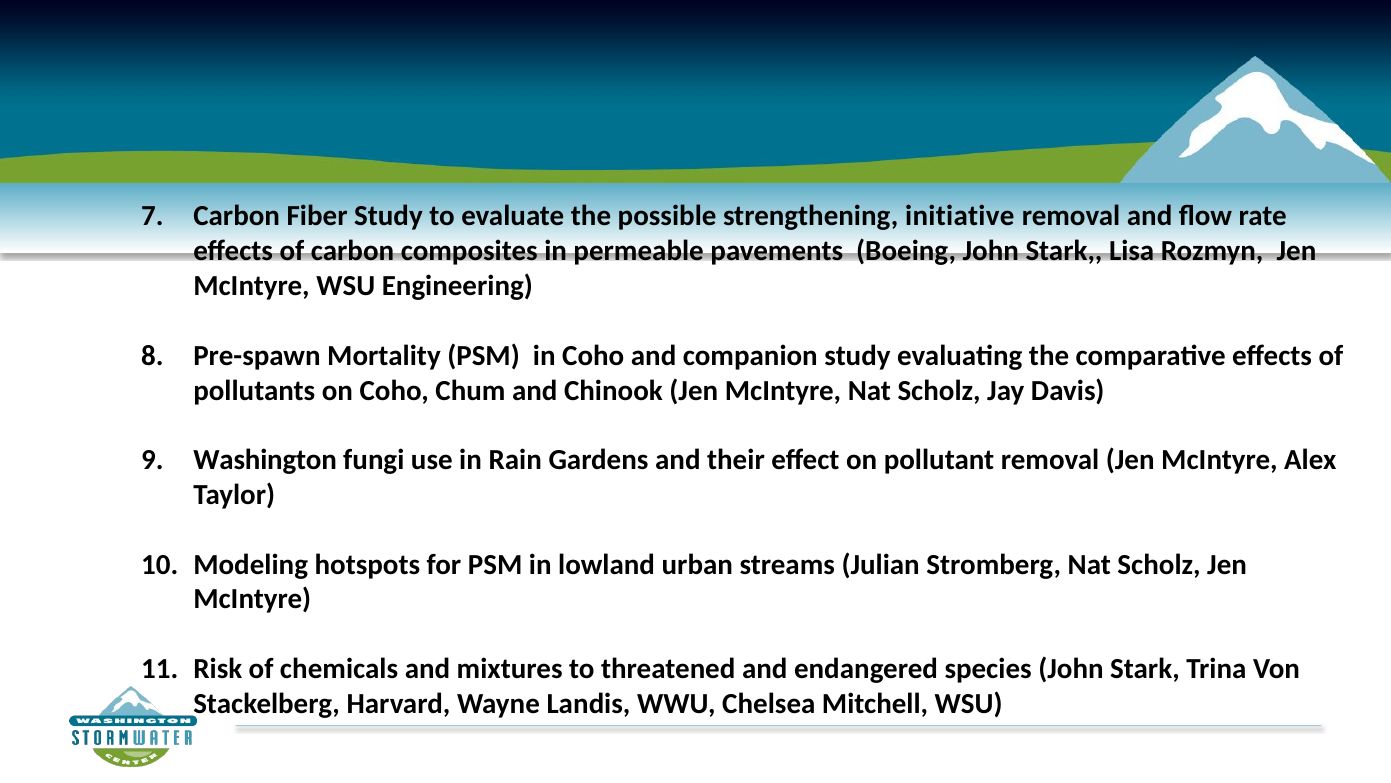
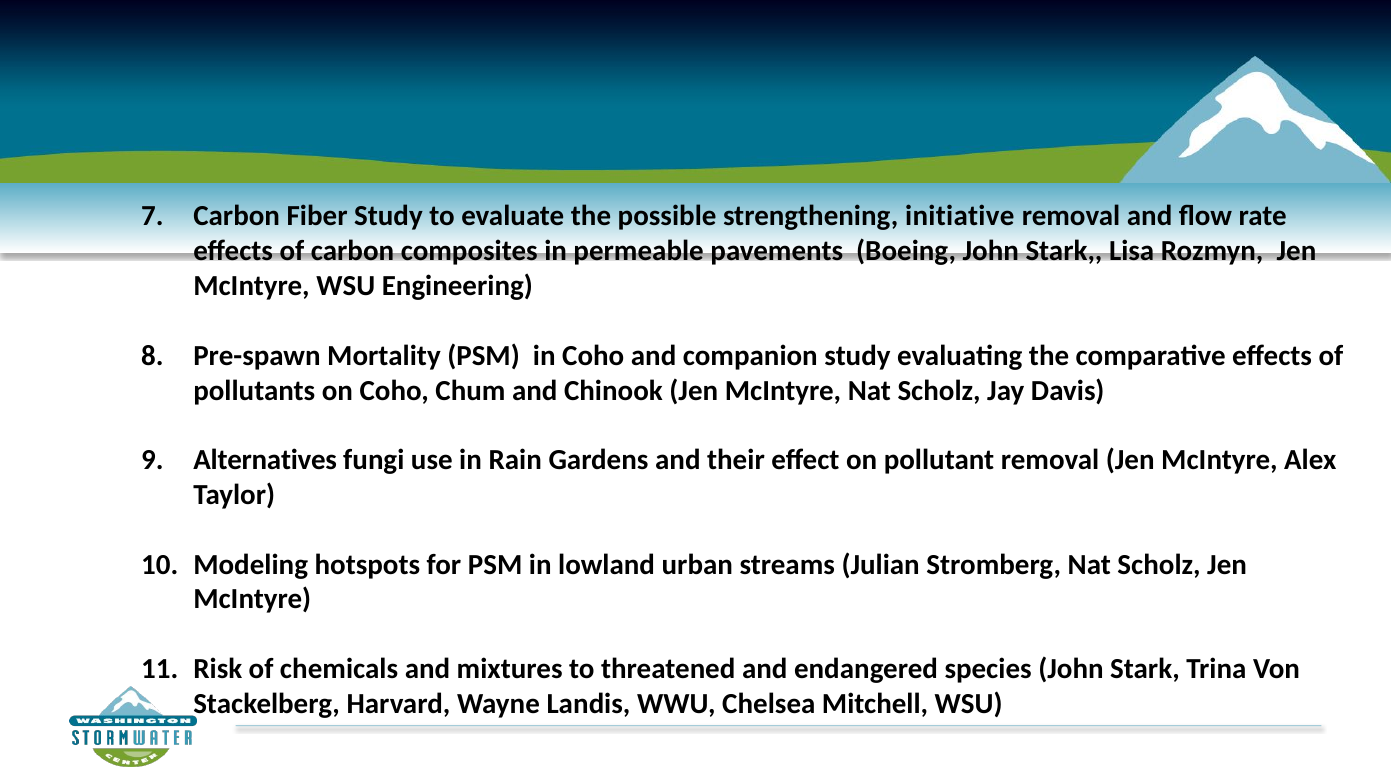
Washington: Washington -> Alternatives (265, 460)
